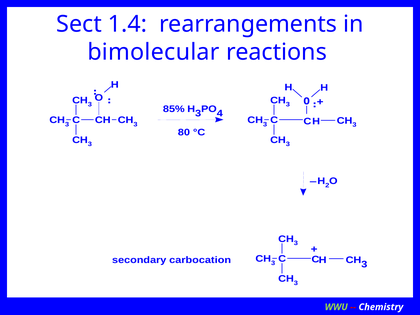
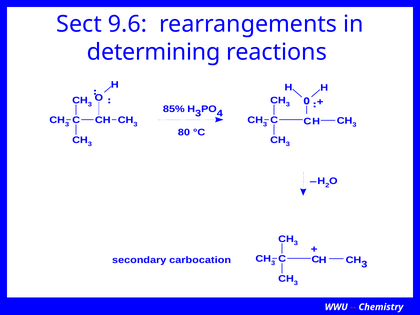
1.4: 1.4 -> 9.6 (127, 24)
bimolecular: bimolecular -> determining (154, 52)
WWU colour: light green -> white (336, 307)
